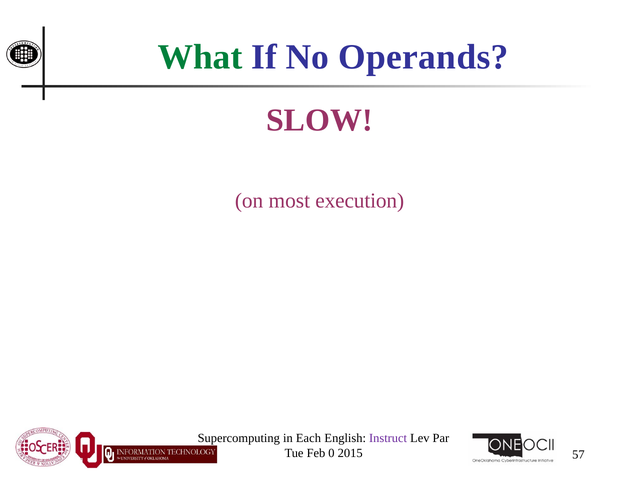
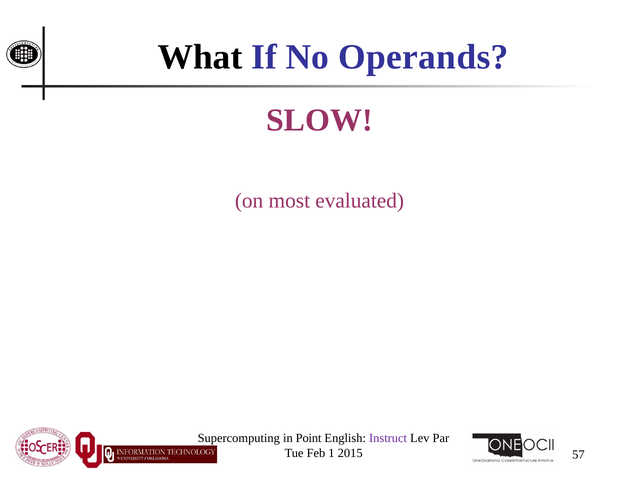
What colour: green -> black (200, 57)
execution: execution -> evaluated (360, 201)
Each: Each -> Point (309, 439)
0: 0 -> 1 (331, 453)
